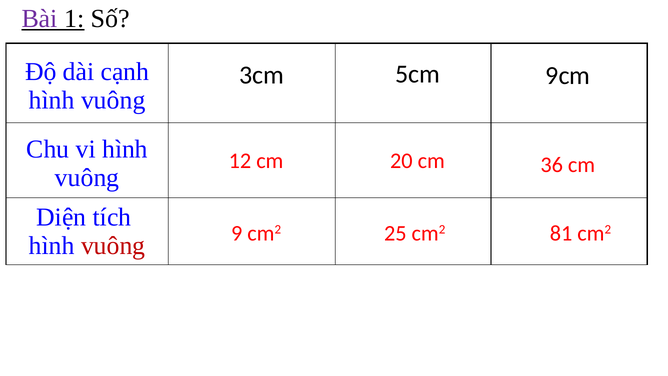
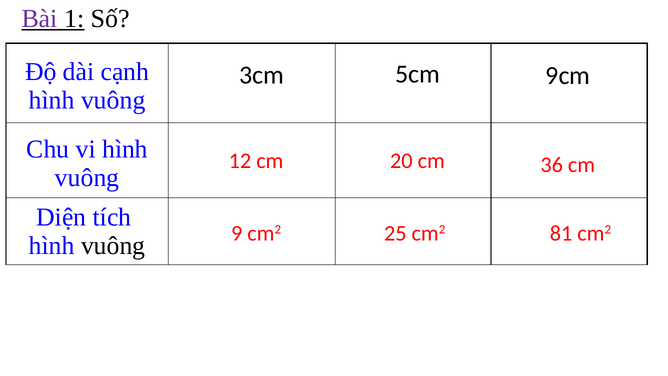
vuông colour: red -> black (113, 245)
